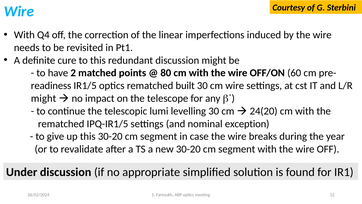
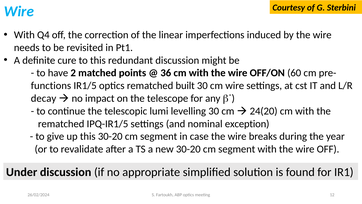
80: 80 -> 36 (166, 73)
readiness: readiness -> functions (51, 86)
might: might -> decay (44, 98)
